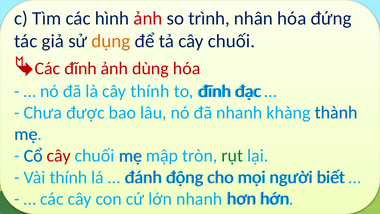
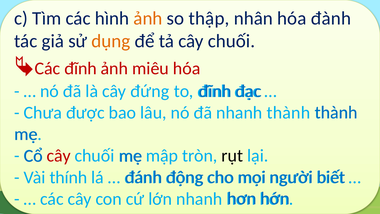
ảnh colour: red -> orange (148, 18)
trình: trình -> thập (209, 18)
đứng: đứng -> đành (331, 18)
dùng: dùng -> miêu (150, 68)
cây thính: thính -> đứng (150, 91)
nhanh khàng: khàng -> thành (288, 113)
rụt colour: green -> black (232, 156)
